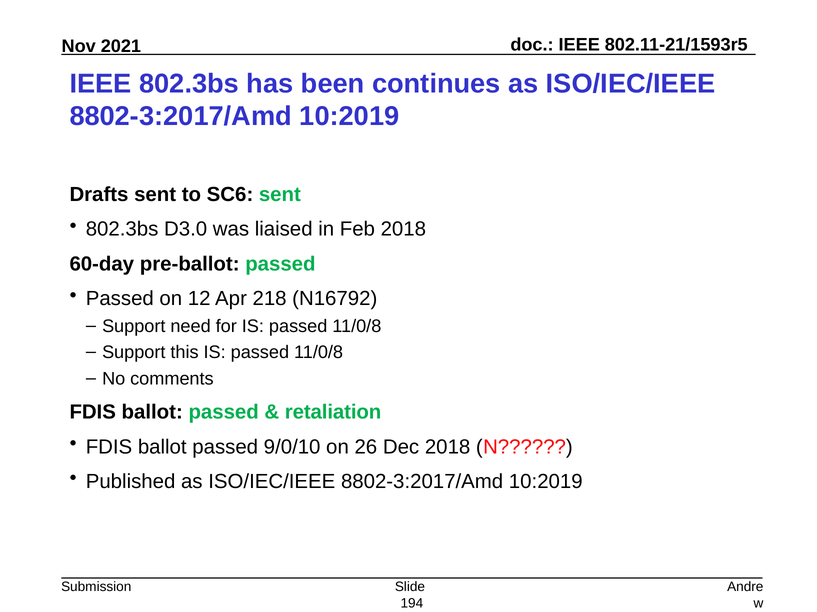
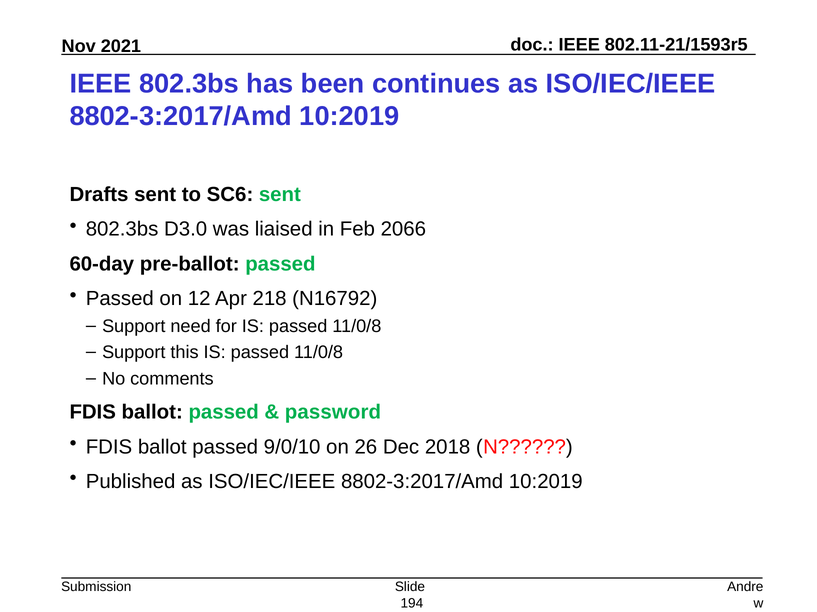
Feb 2018: 2018 -> 2066 (403, 230)
retaliation: retaliation -> password (333, 413)
